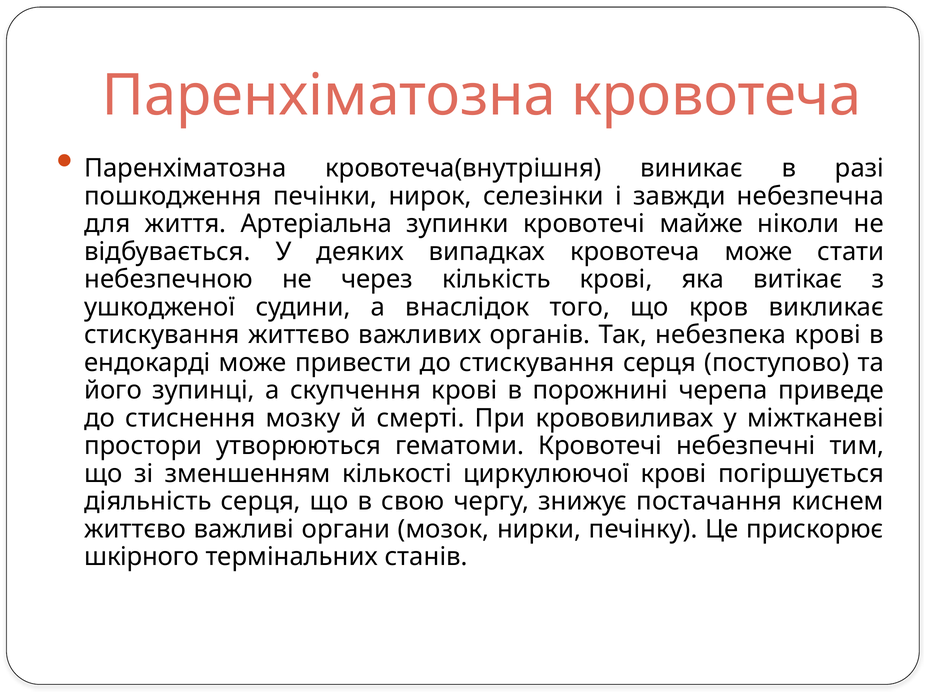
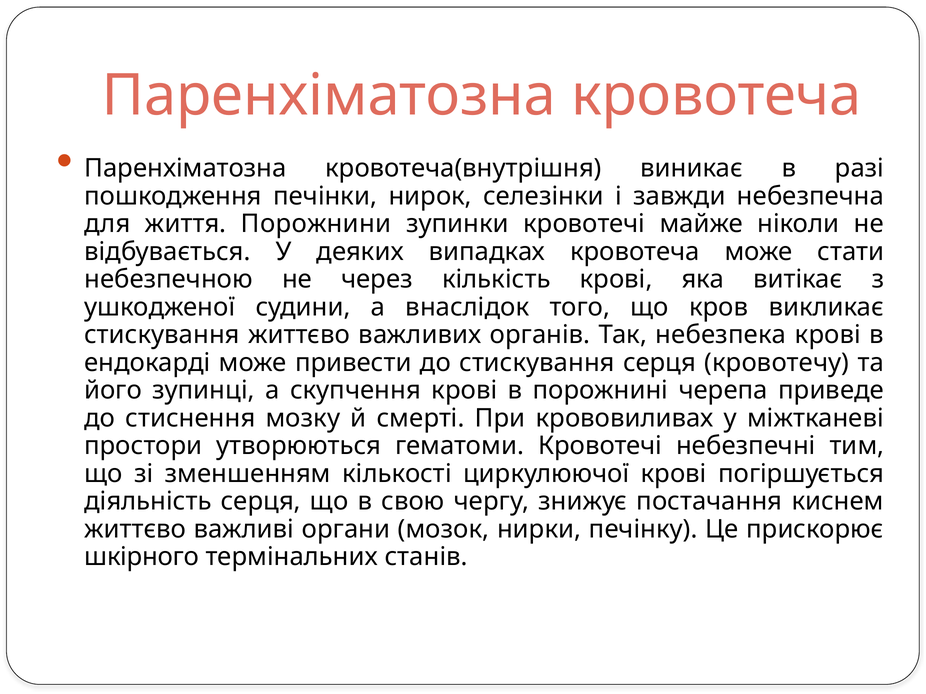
Артеріальна: Артеріальна -> Порожнини (316, 224)
поступово: поступово -> кровотечу (777, 363)
